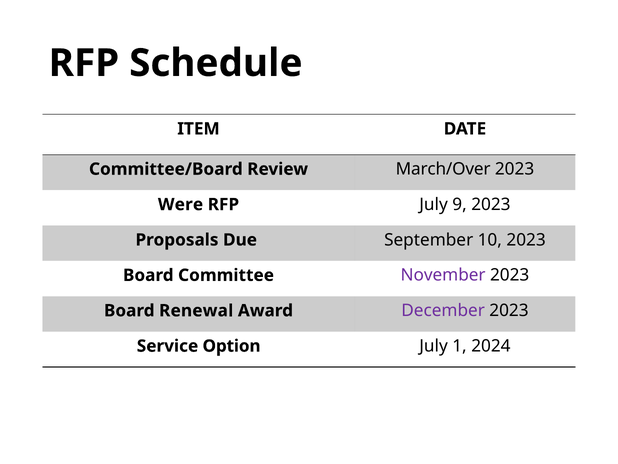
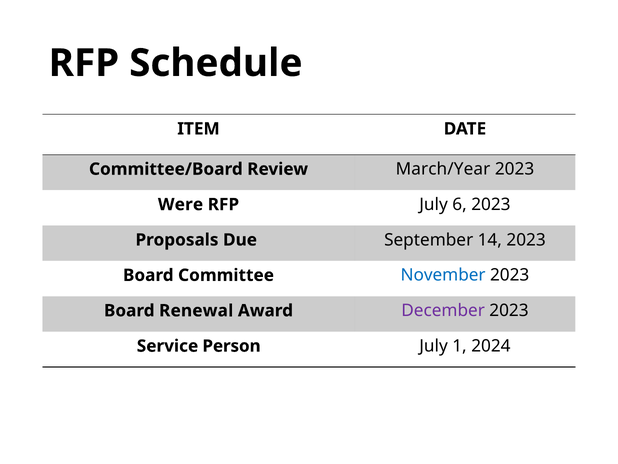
March/Over: March/Over -> March/Year (443, 169)
9: 9 -> 6 (460, 204)
10: 10 -> 14 (490, 240)
November colour: purple -> blue (443, 275)
Option: Option -> Person (232, 346)
